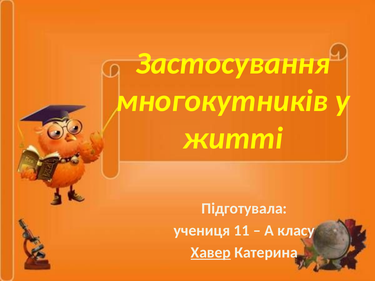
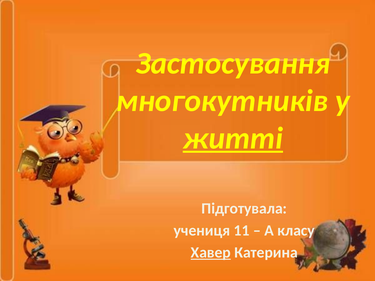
житті underline: none -> present (233, 138)
